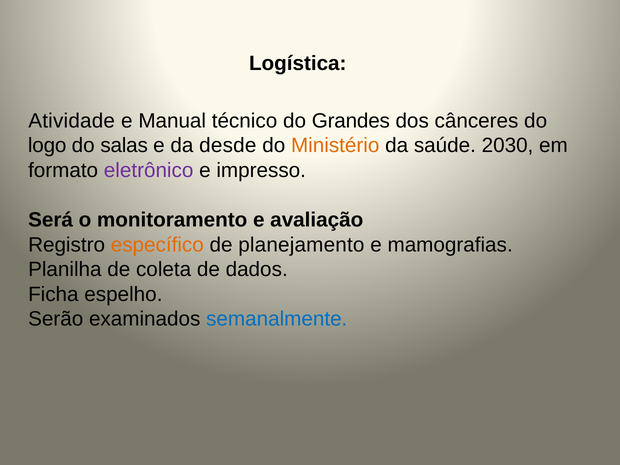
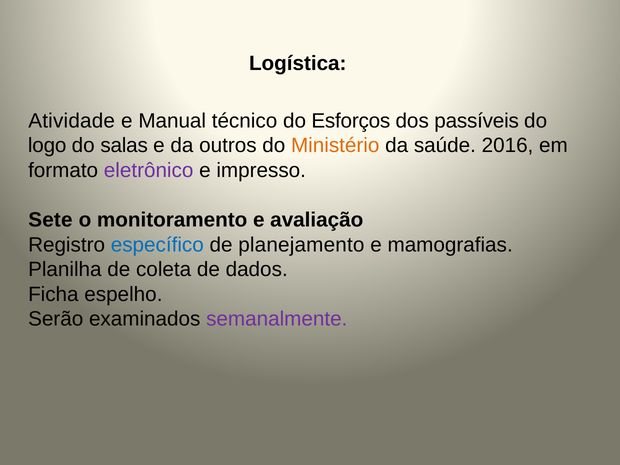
Grandes: Grandes -> Esforços (351, 121)
cânceres: cânceres -> passíveis (477, 121)
desde: desde -> outros (228, 146)
2030: 2030 -> 2016 (508, 146)
Será: Será -> Sete (50, 220)
específico colour: orange -> blue (157, 245)
semanalmente colour: blue -> purple (277, 319)
